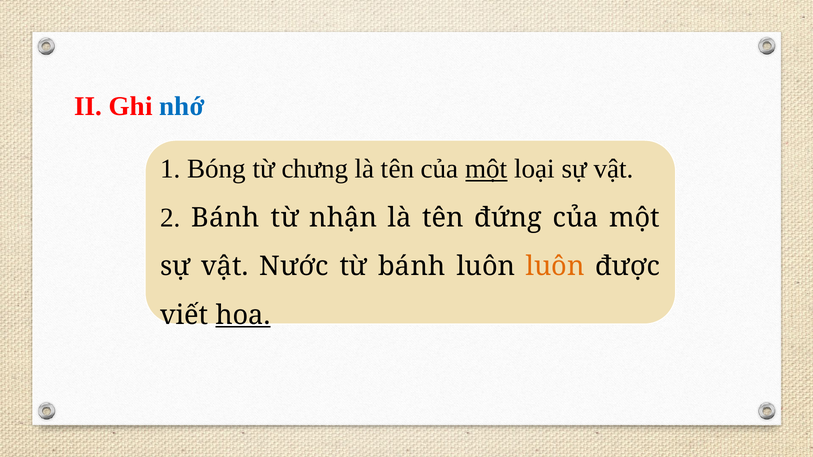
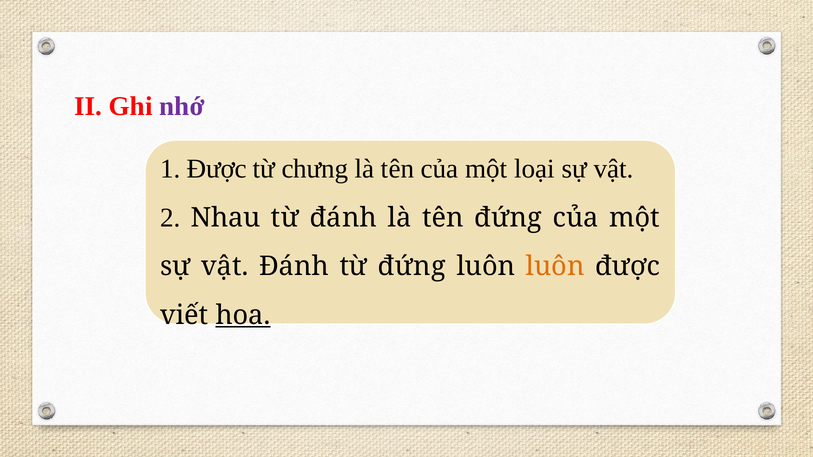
nhớ colour: blue -> purple (182, 106)
1 Bóng: Bóng -> Được (217, 169)
một underline: present -> none (486, 169)
2 Bánh: Bánh -> Nhau (226, 218)
từ nhận: nhận -> đánh (343, 218)
vật Nước: Nước -> Đánh (294, 267)
từ bánh: bánh -> đứng (412, 267)
